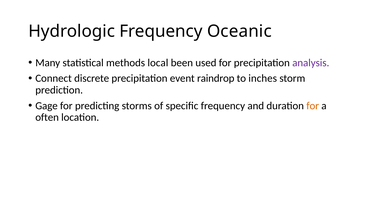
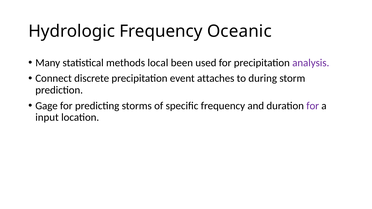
raindrop: raindrop -> attaches (216, 78)
inches: inches -> during (263, 78)
for colour: orange -> purple (313, 106)
often: often -> input (47, 118)
